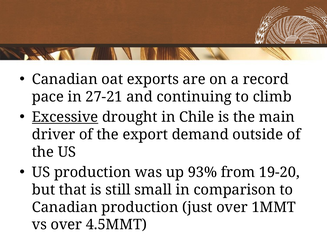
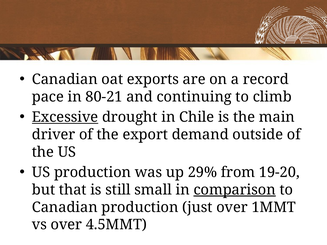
27-21: 27-21 -> 80-21 (104, 97)
93%: 93% -> 29% (202, 173)
comparison underline: none -> present (235, 190)
